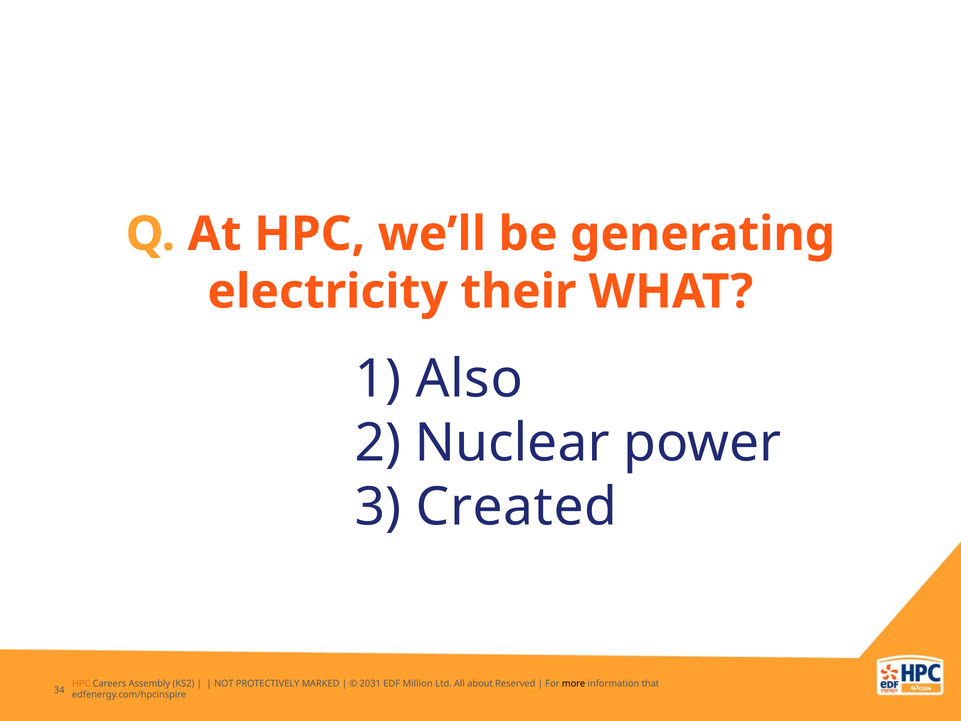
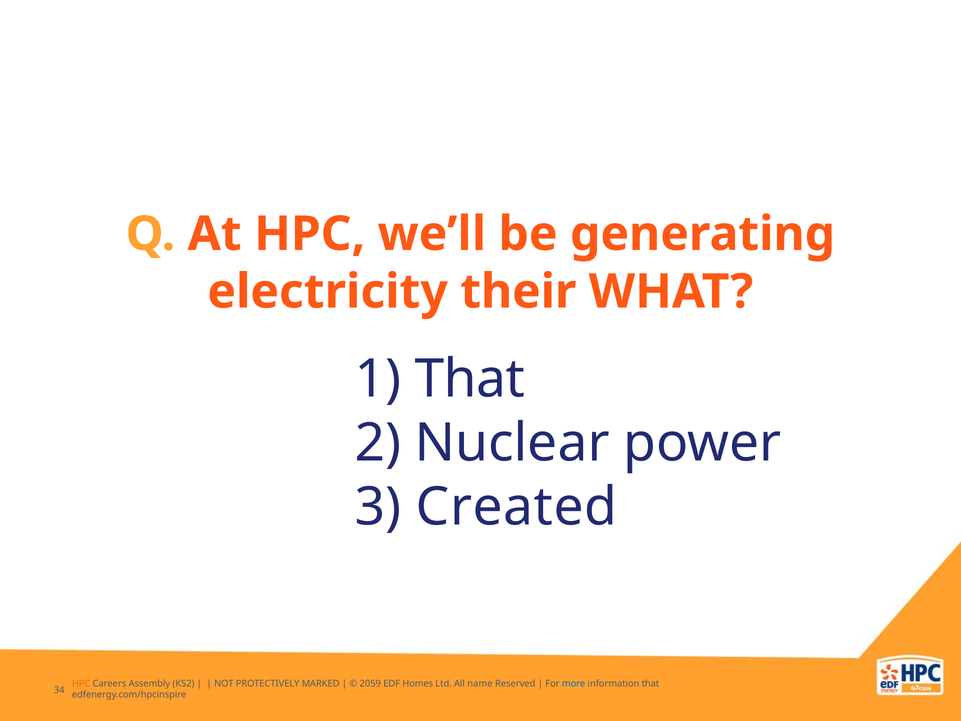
Also: Also -> That (470, 379)
2031: 2031 -> 2059 (370, 683)
Million: Million -> Homes (418, 683)
about: about -> name (480, 683)
more colour: black -> blue (574, 683)
